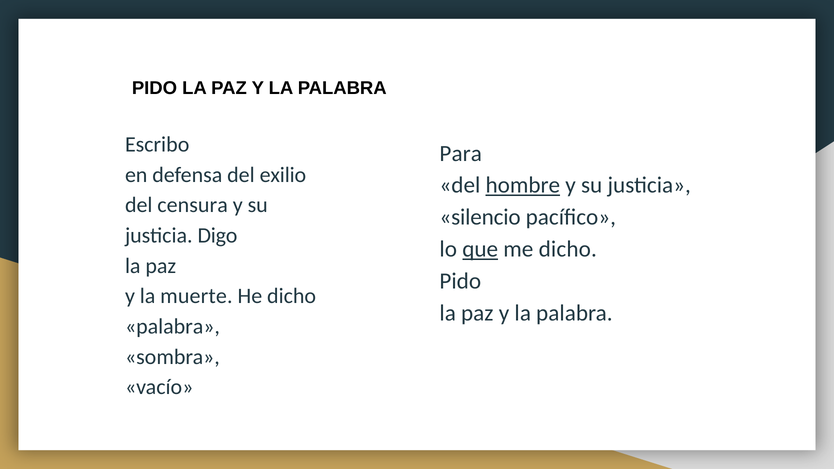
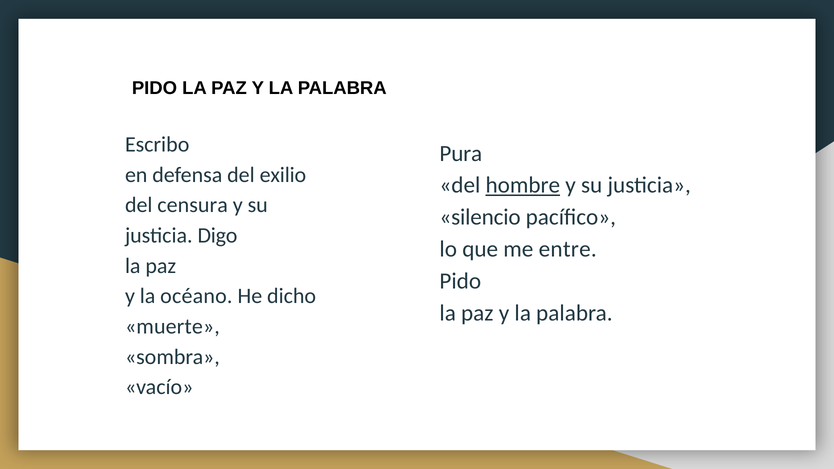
Para: Para -> Pura (461, 153)
que underline: present -> none (480, 249)
me dicho: dicho -> entre (568, 249)
muerte: muerte -> océano (196, 296)
palabra: palabra -> muerte (172, 327)
